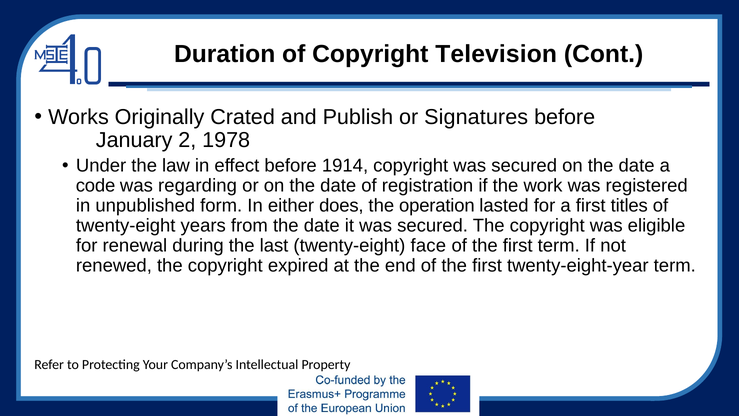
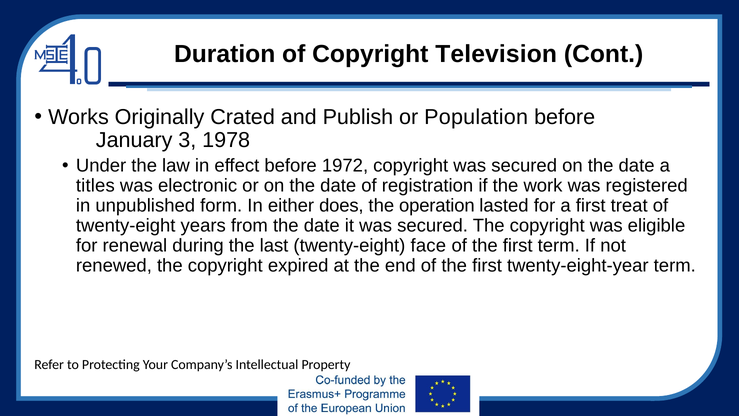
Signatures: Signatures -> Population (476, 117)
2: 2 -> 3 (187, 140)
1914: 1914 -> 1972 (345, 166)
code: code -> titles (95, 186)
regarding: regarding -> electronic (198, 186)
titles: titles -> treat (629, 206)
